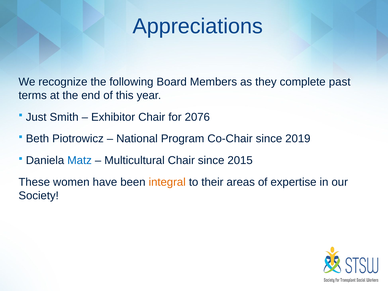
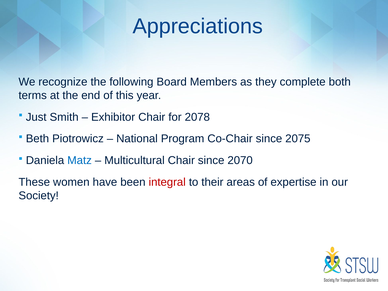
past: past -> both (340, 82)
2076: 2076 -> 2078 (197, 117)
2019: 2019 -> 2075 (298, 139)
2015: 2015 -> 2070 (240, 160)
integral colour: orange -> red (167, 182)
